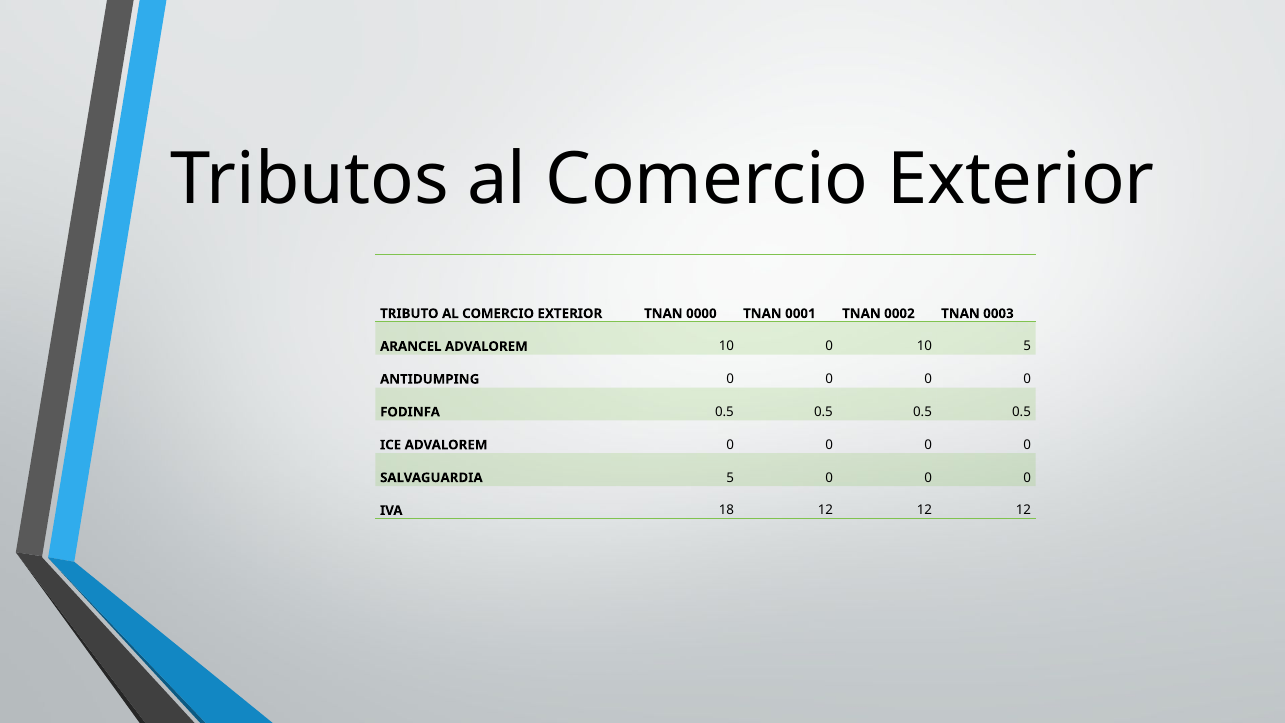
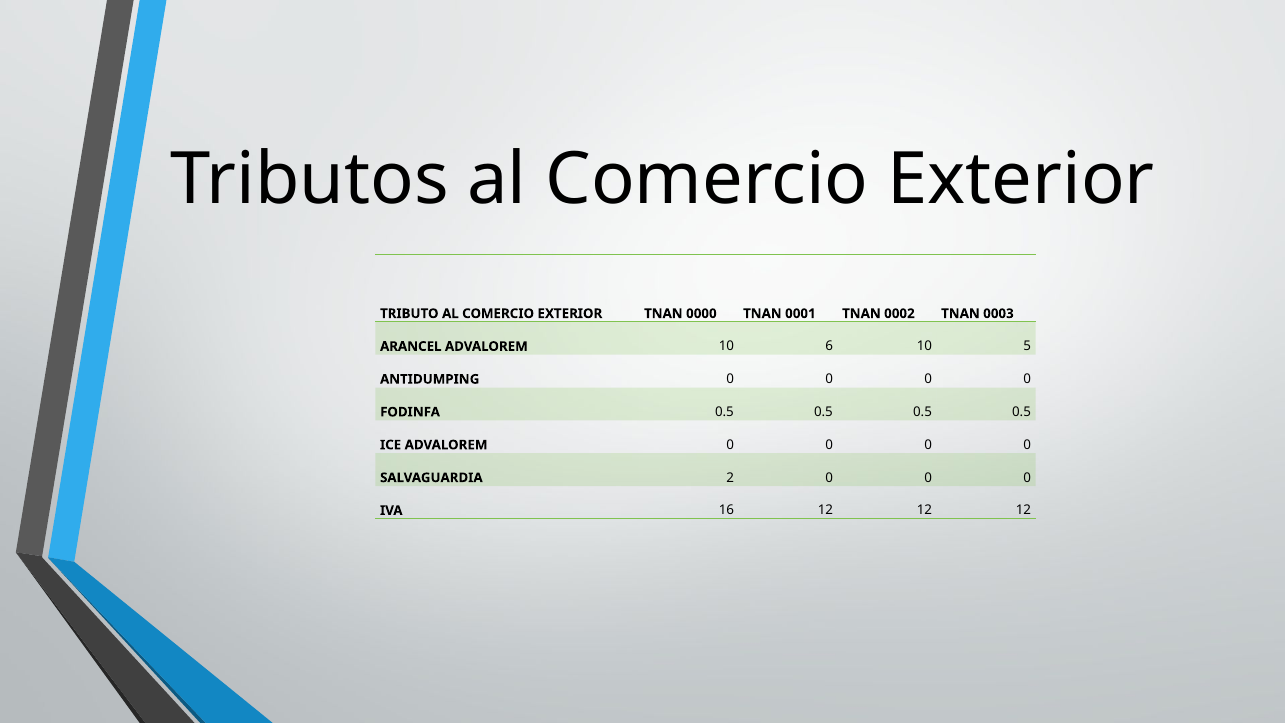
10 0: 0 -> 6 (829, 346)
SALVAGUARDIA 5: 5 -> 2 (730, 478)
18: 18 -> 16 (726, 510)
